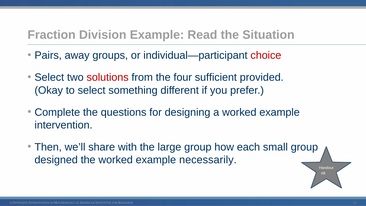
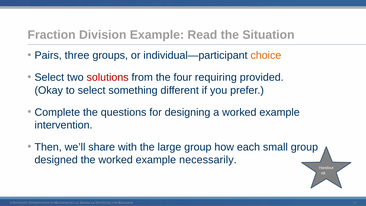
away: away -> three (77, 55)
choice colour: red -> orange (266, 55)
sufficient: sufficient -> requiring (216, 77)
